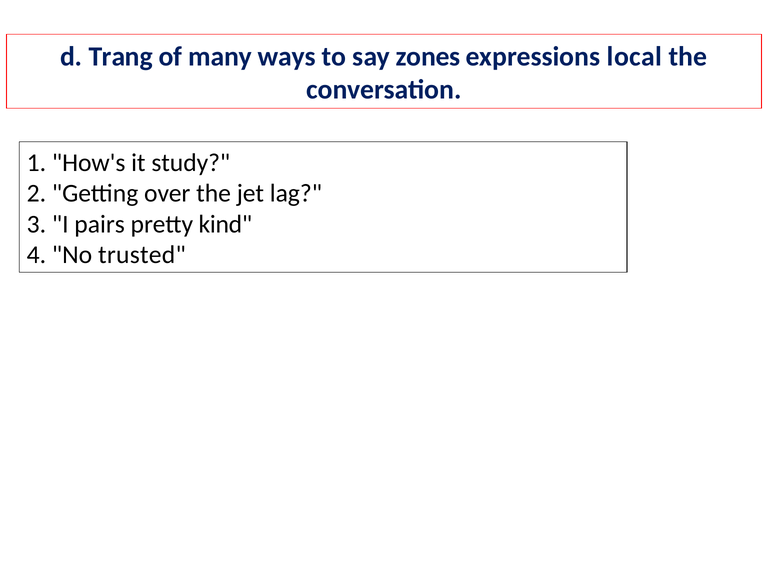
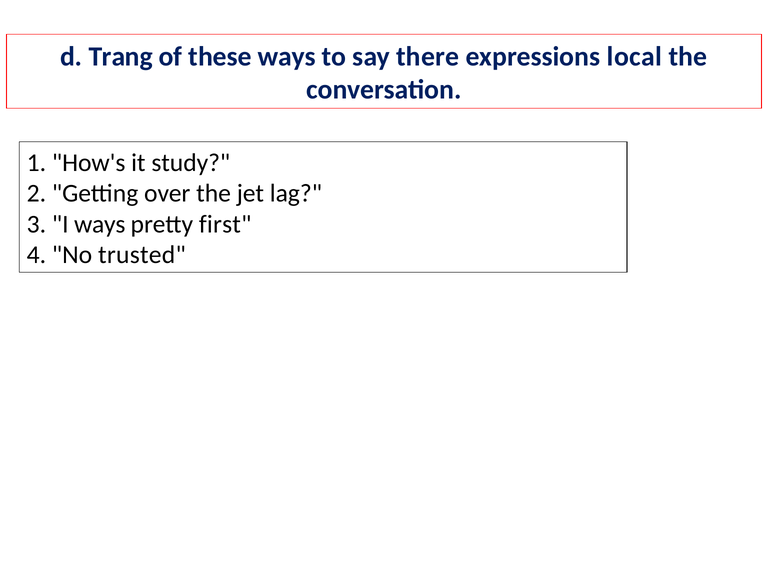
many: many -> these (220, 57)
zones: zones -> there (428, 57)
I pairs: pairs -> ways (100, 224)
kind: kind -> first (225, 224)
